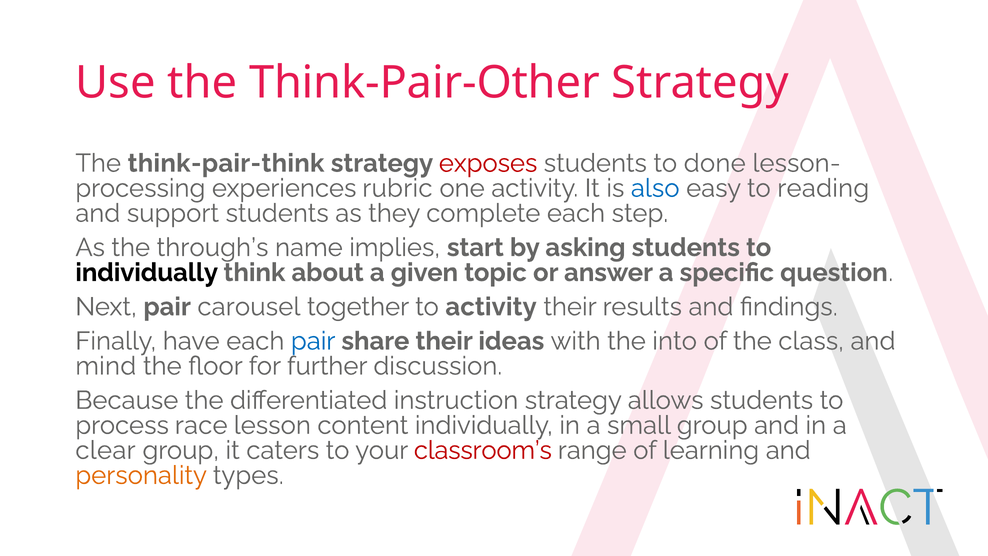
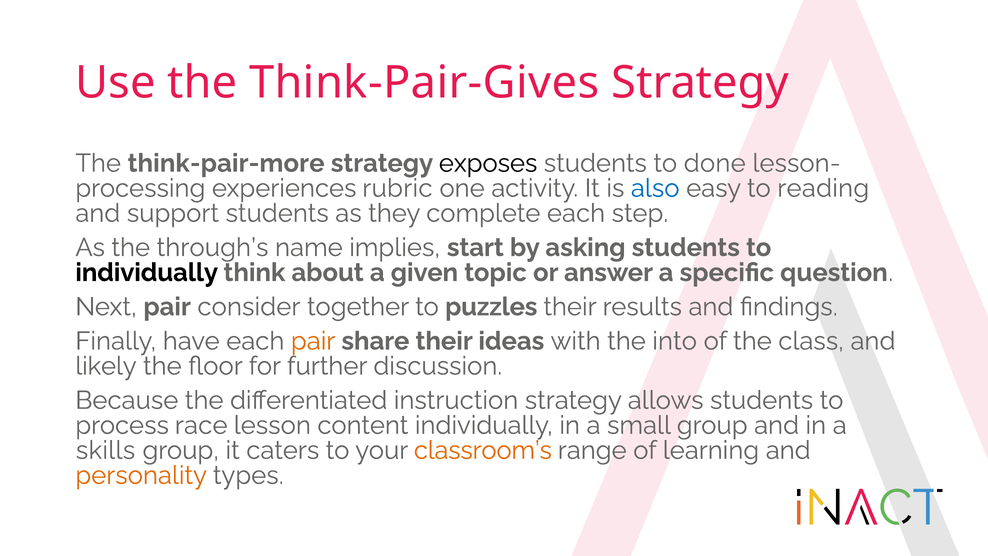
Think-Pair-Other: Think-Pair-Other -> Think-Pair-Gives (424, 83)
think-pair-think: think-pair-think -> think-pair-more (226, 163)
exposes colour: red -> black (488, 163)
carousel: carousel -> consider (249, 307)
to activity: activity -> puzzles (491, 307)
pair colour: blue -> orange (313, 341)
mind: mind -> likely (106, 366)
clear: clear -> skills (105, 450)
classroom’s colour: red -> orange (483, 450)
